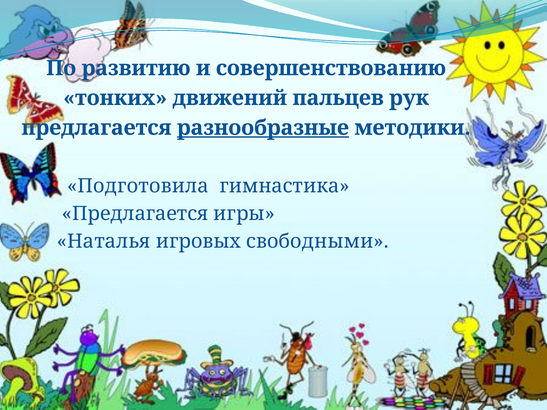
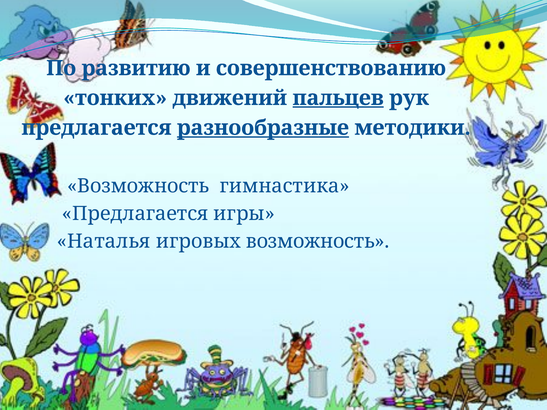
пальцев underline: none -> present (338, 98)
Подготовила: Подготовила -> Возможность (138, 186)
игровых свободными: свободными -> возможность (318, 241)
